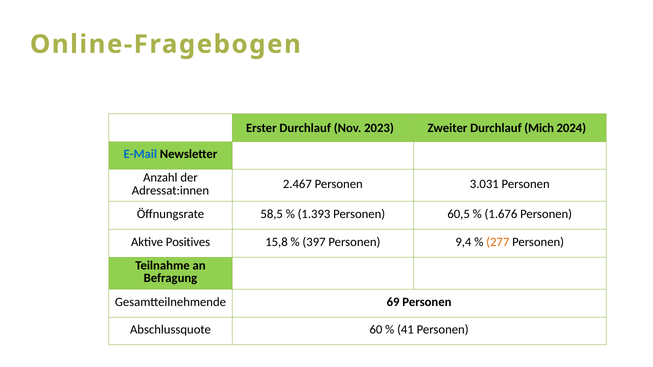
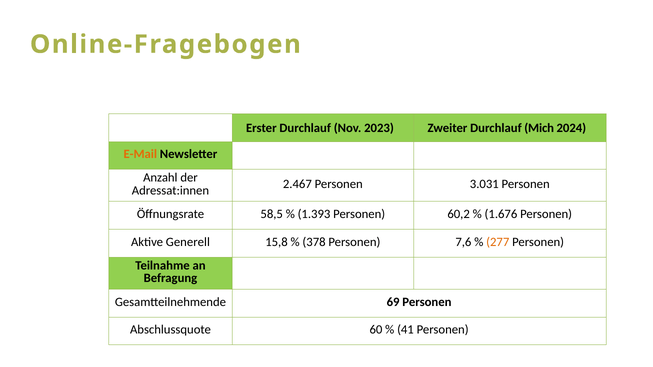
E-Mail colour: blue -> orange (140, 154)
60,5: 60,5 -> 60,2 (459, 214)
Positives: Positives -> Generell (188, 242)
397: 397 -> 378 (314, 242)
9,4: 9,4 -> 7,6 (463, 242)
